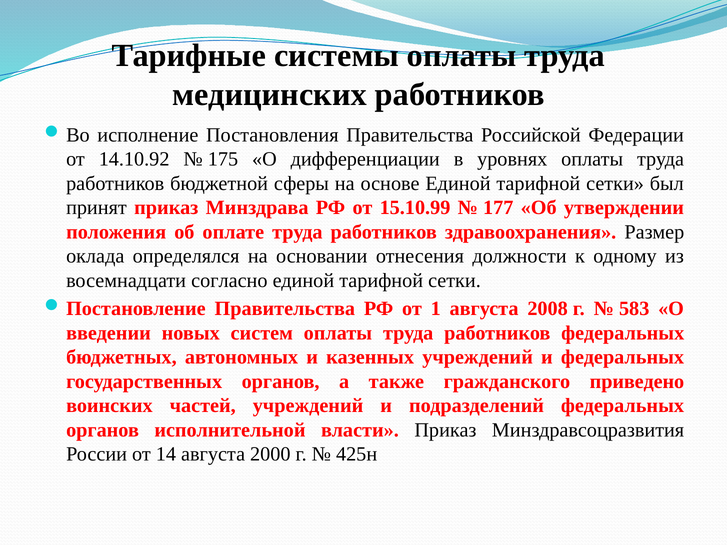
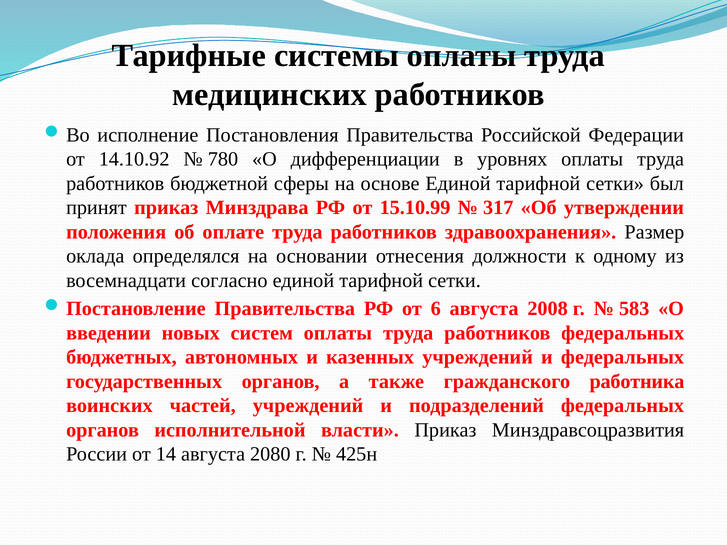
175: 175 -> 780 (223, 159)
177: 177 -> 317 (498, 208)
1: 1 -> 6 (436, 309)
приведено: приведено -> работника (637, 382)
2000: 2000 -> 2080 (270, 454)
